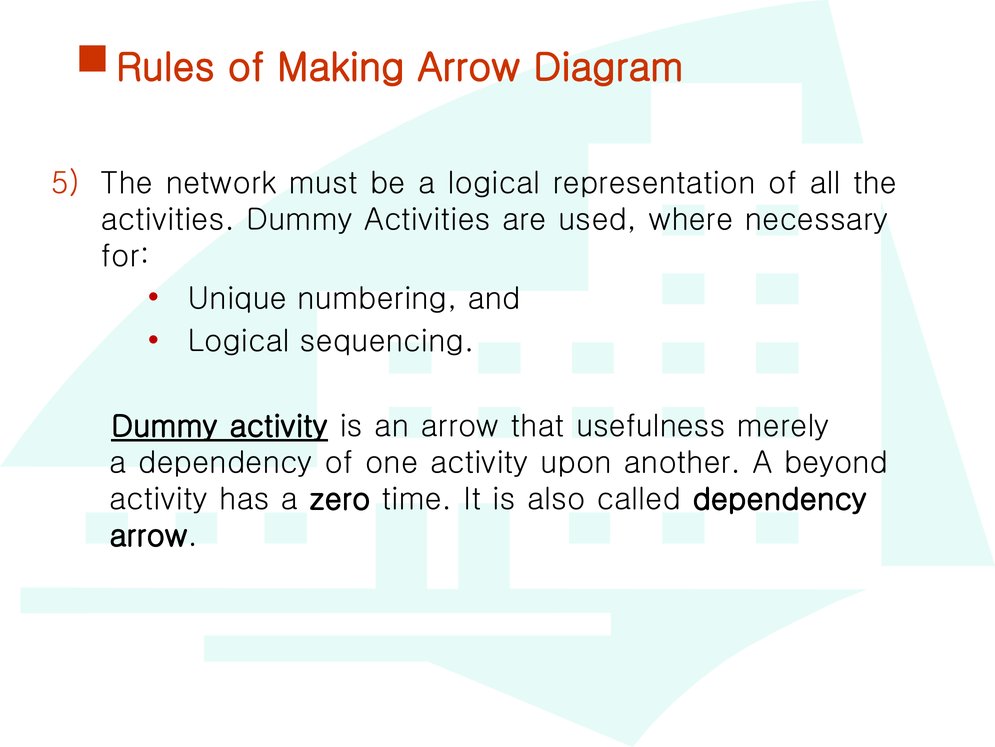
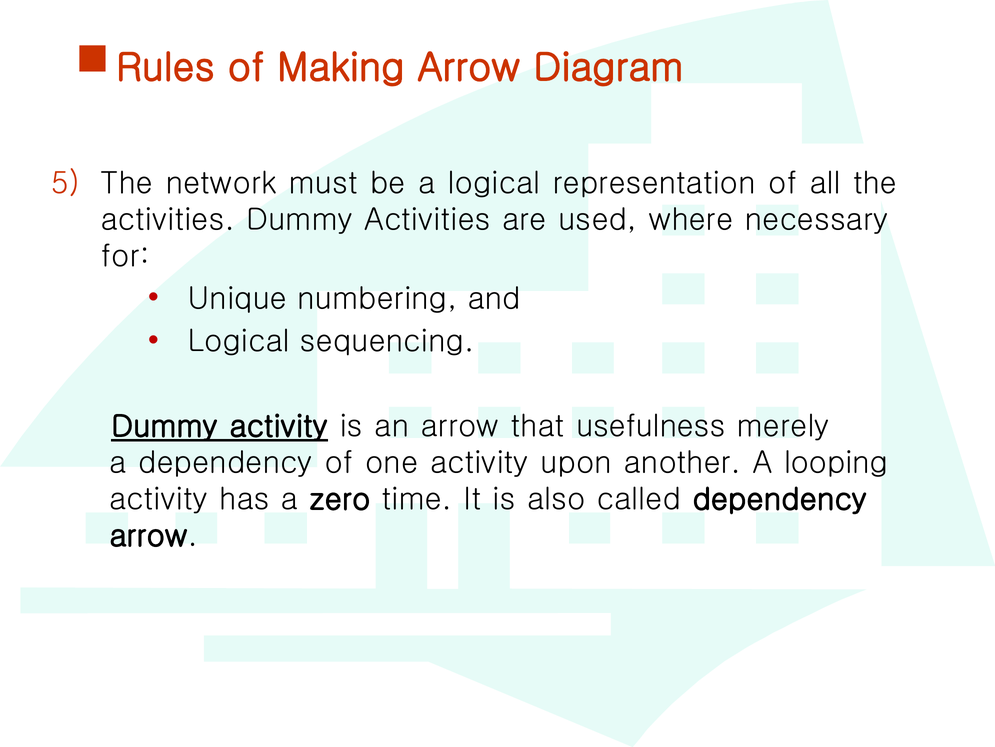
beyond: beyond -> looping (836, 462)
